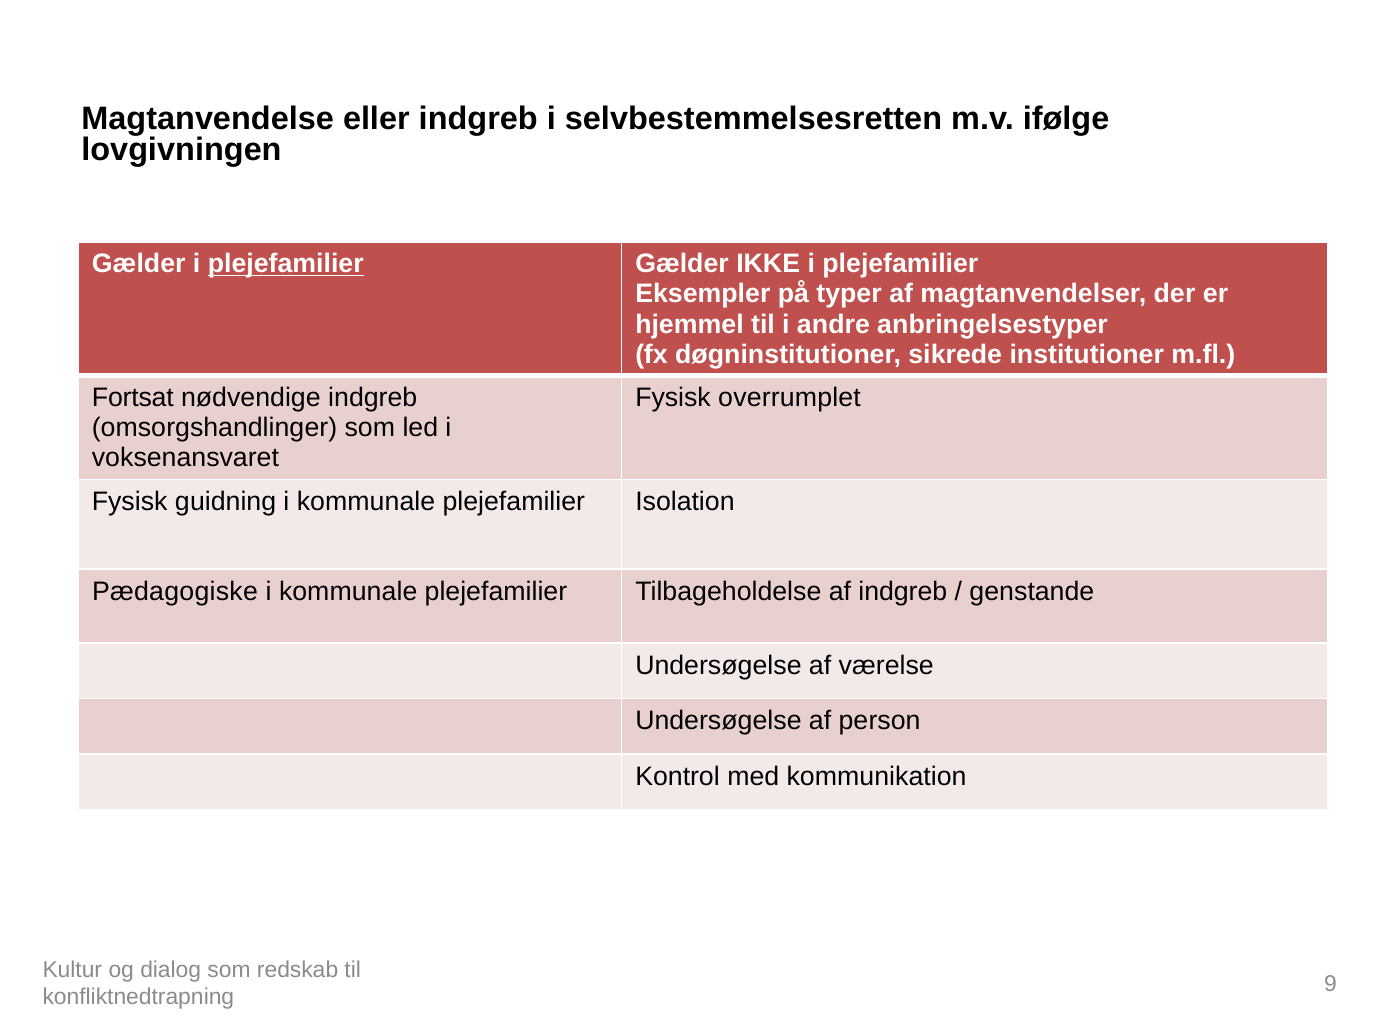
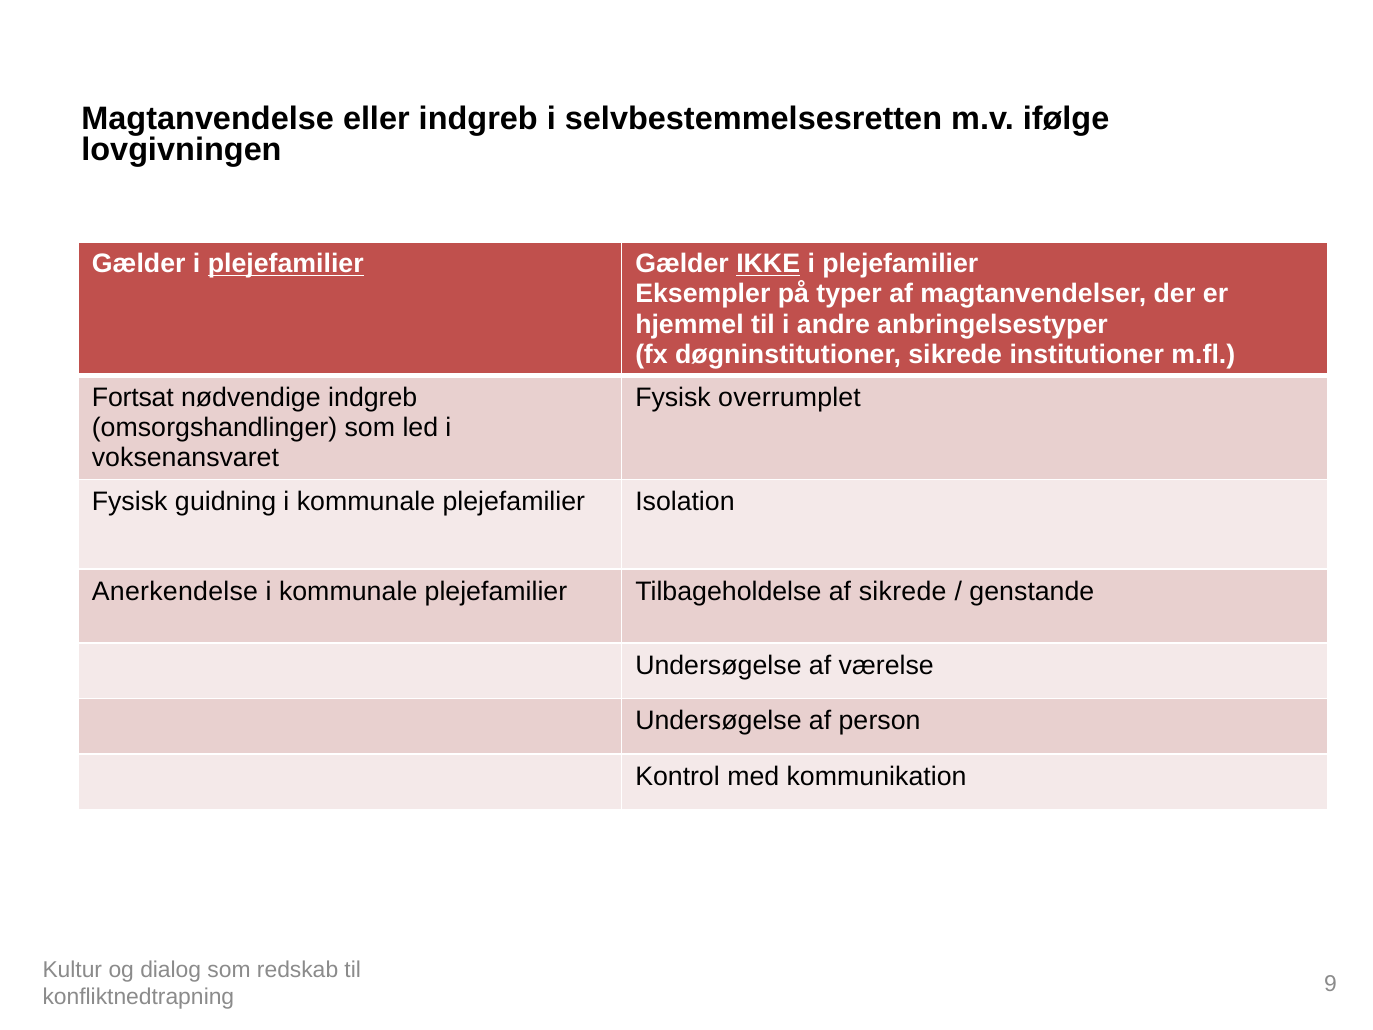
IKKE underline: none -> present (768, 264)
Pædagogiske: Pædagogiske -> Anerkendelse (175, 591)
af indgreb: indgreb -> sikrede (903, 591)
